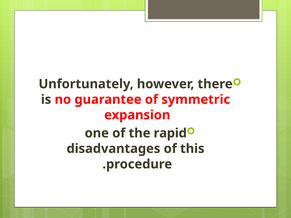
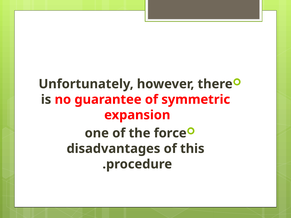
rapid: rapid -> force (170, 133)
